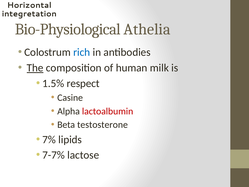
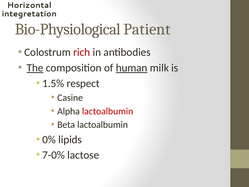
Athelia: Athelia -> Patient (147, 29)
rich colour: blue -> red (82, 52)
human underline: none -> present (132, 68)
Beta testosterone: testosterone -> lactoalbumin (103, 125)
7%: 7% -> 0% (49, 139)
7-7%: 7-7% -> 7-0% (54, 155)
